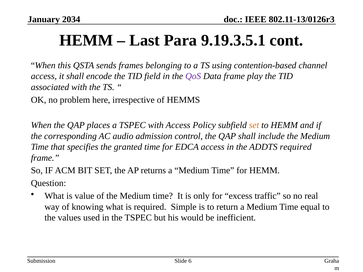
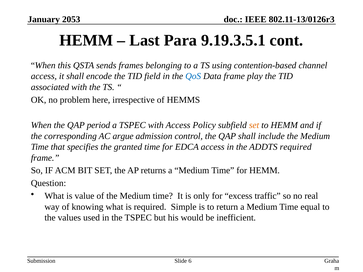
2034: 2034 -> 2053 (71, 19)
QoS colour: purple -> blue (193, 76)
places: places -> period (98, 125)
audio: audio -> argue (123, 136)
